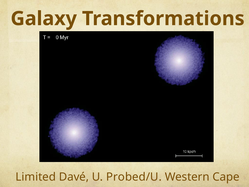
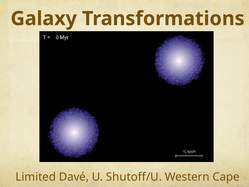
Probed/U: Probed/U -> Shutoff/U (134, 177)
